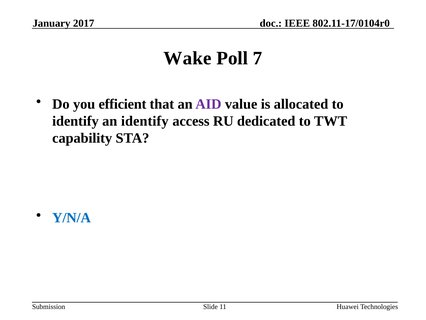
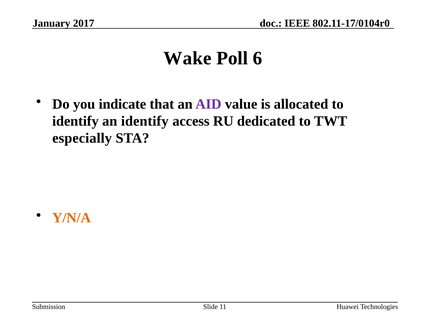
7: 7 -> 6 (258, 58)
efficient: efficient -> indicate (122, 104)
capability: capability -> especially (82, 138)
Y/N/A colour: blue -> orange (72, 218)
